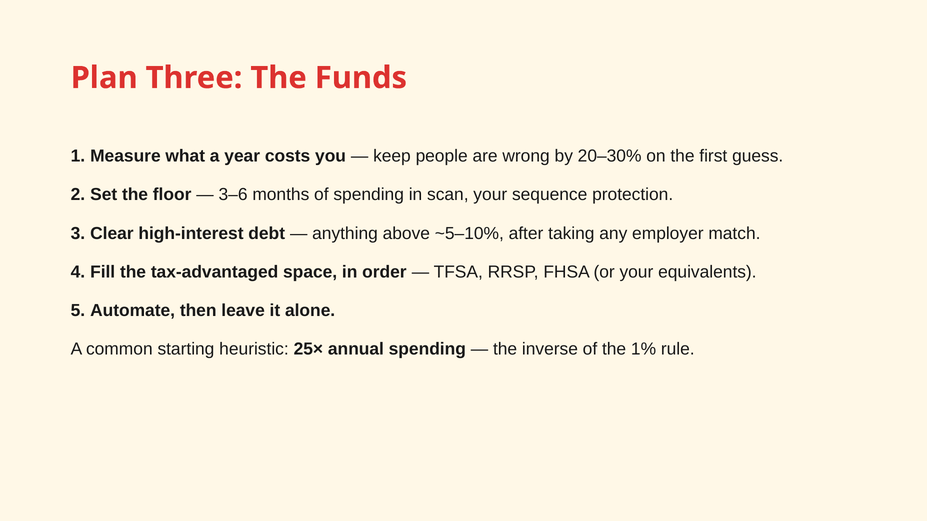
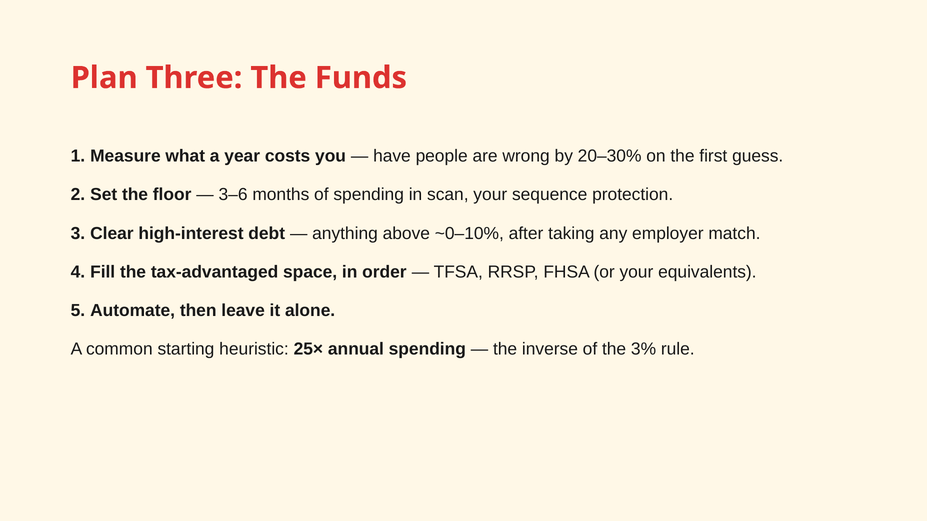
keep: keep -> have (392, 156)
~5–10%: ~5–10% -> ~0–10% (469, 233)
1%: 1% -> 3% (644, 349)
